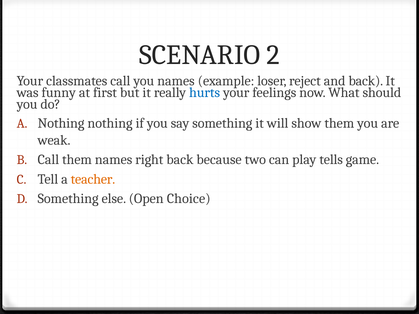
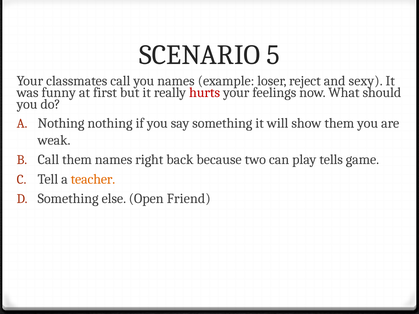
2: 2 -> 5 (273, 55)
and back: back -> sexy (366, 81)
hurts colour: blue -> red (205, 93)
Choice: Choice -> Friend (189, 199)
